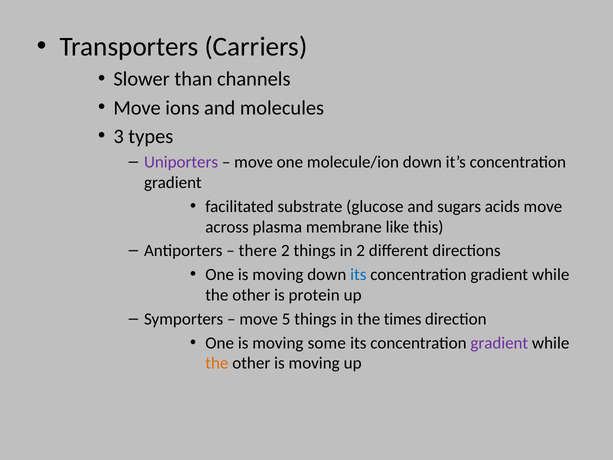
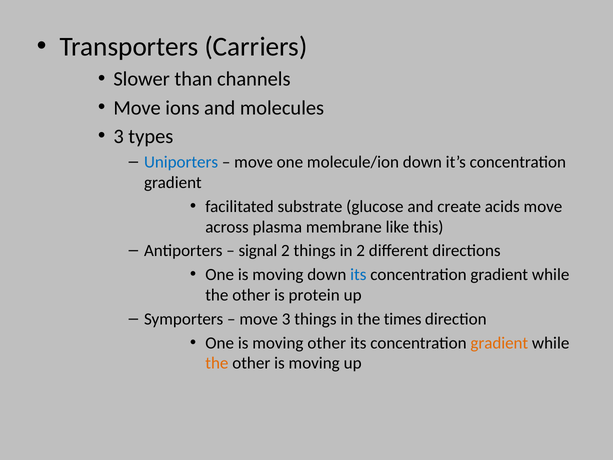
Uniporters colour: purple -> blue (181, 162)
sugars: sugars -> create (459, 206)
there: there -> signal (258, 251)
move 5: 5 -> 3 (286, 319)
moving some: some -> other (327, 343)
gradient colour: purple -> orange (499, 343)
